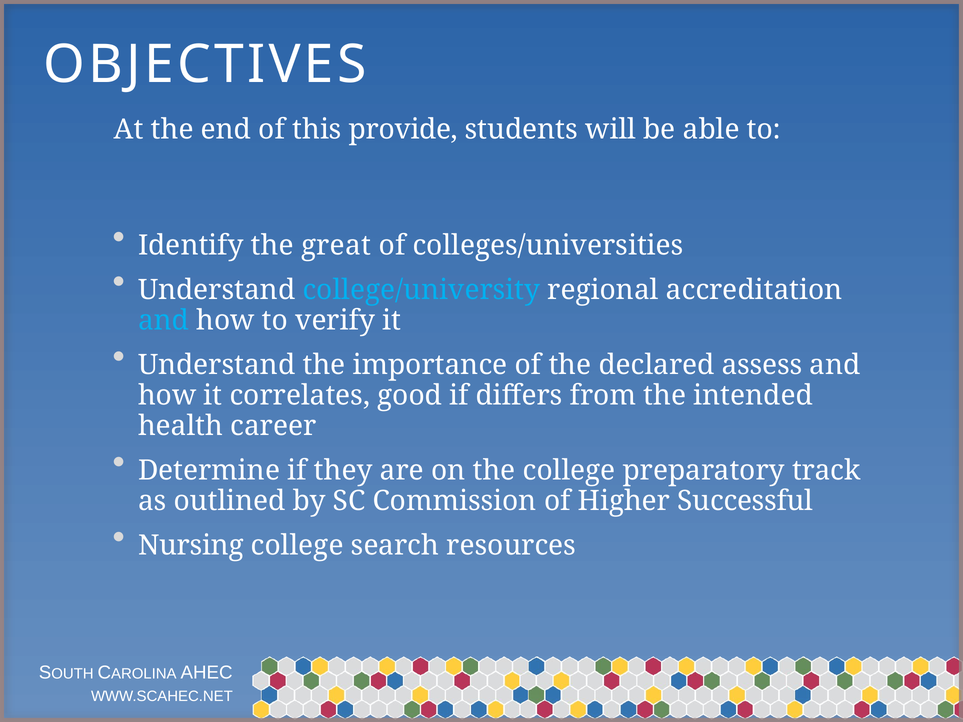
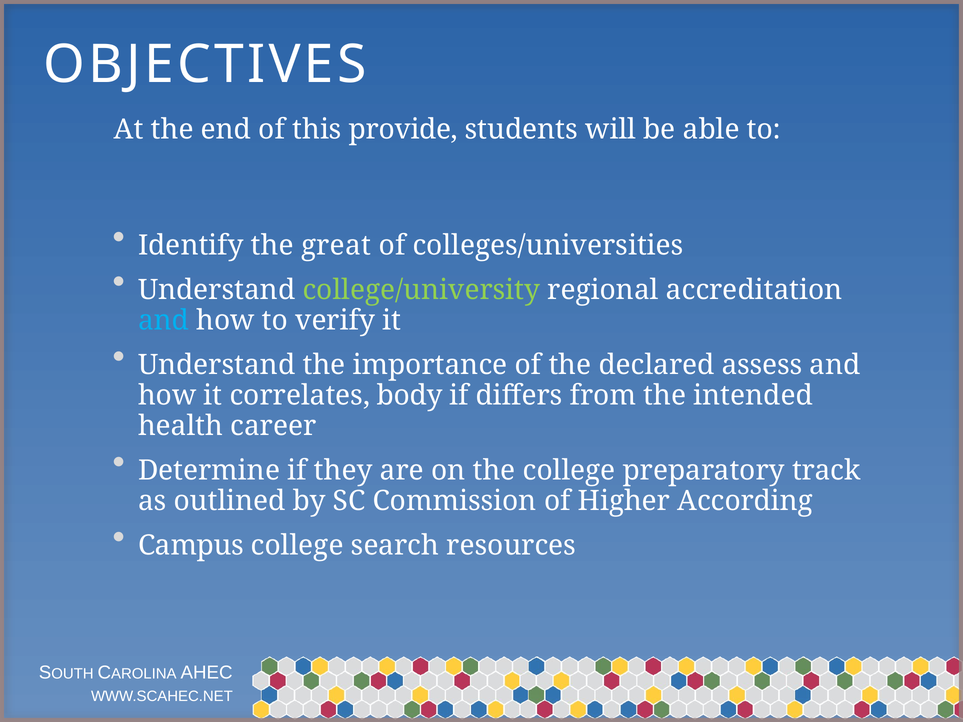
college/university colour: light blue -> light green (421, 290)
good: good -> body (410, 396)
Successful: Successful -> According (745, 501)
Nursing: Nursing -> Campus (191, 546)
